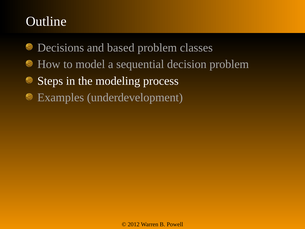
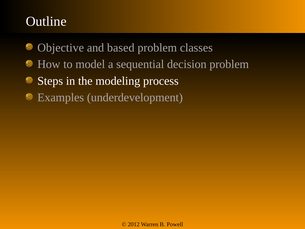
Decisions: Decisions -> Objective (61, 48)
